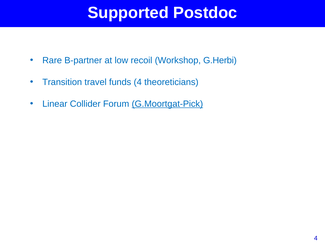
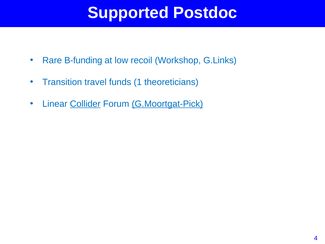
B-partner: B-partner -> B-funding (83, 60)
G.Herbi: G.Herbi -> G.Links (220, 60)
funds 4: 4 -> 1 (138, 82)
Collider underline: none -> present (85, 104)
